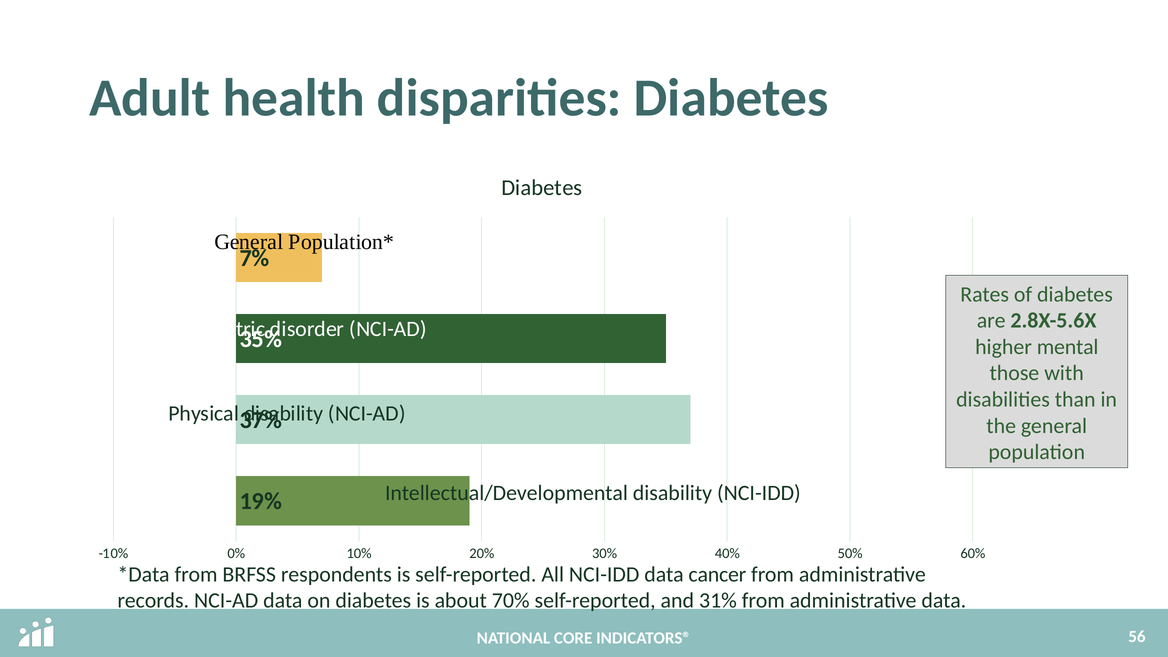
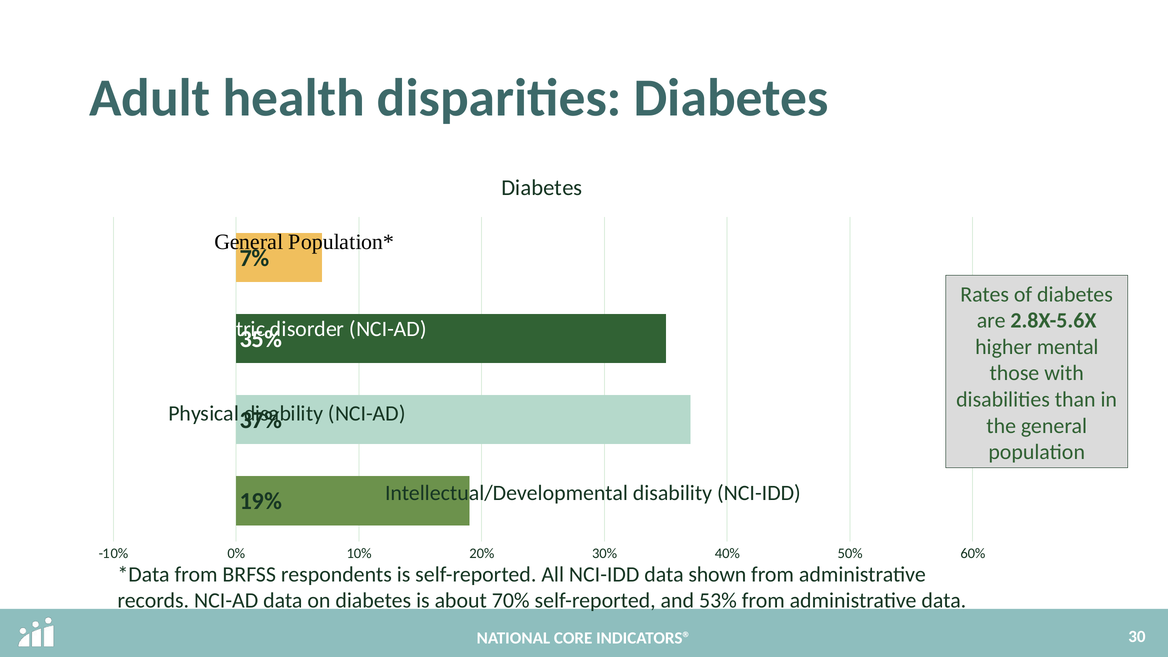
cancer: cancer -> shown (717, 574)
31%: 31% -> 53% (718, 601)
56: 56 -> 30 (1137, 637)
